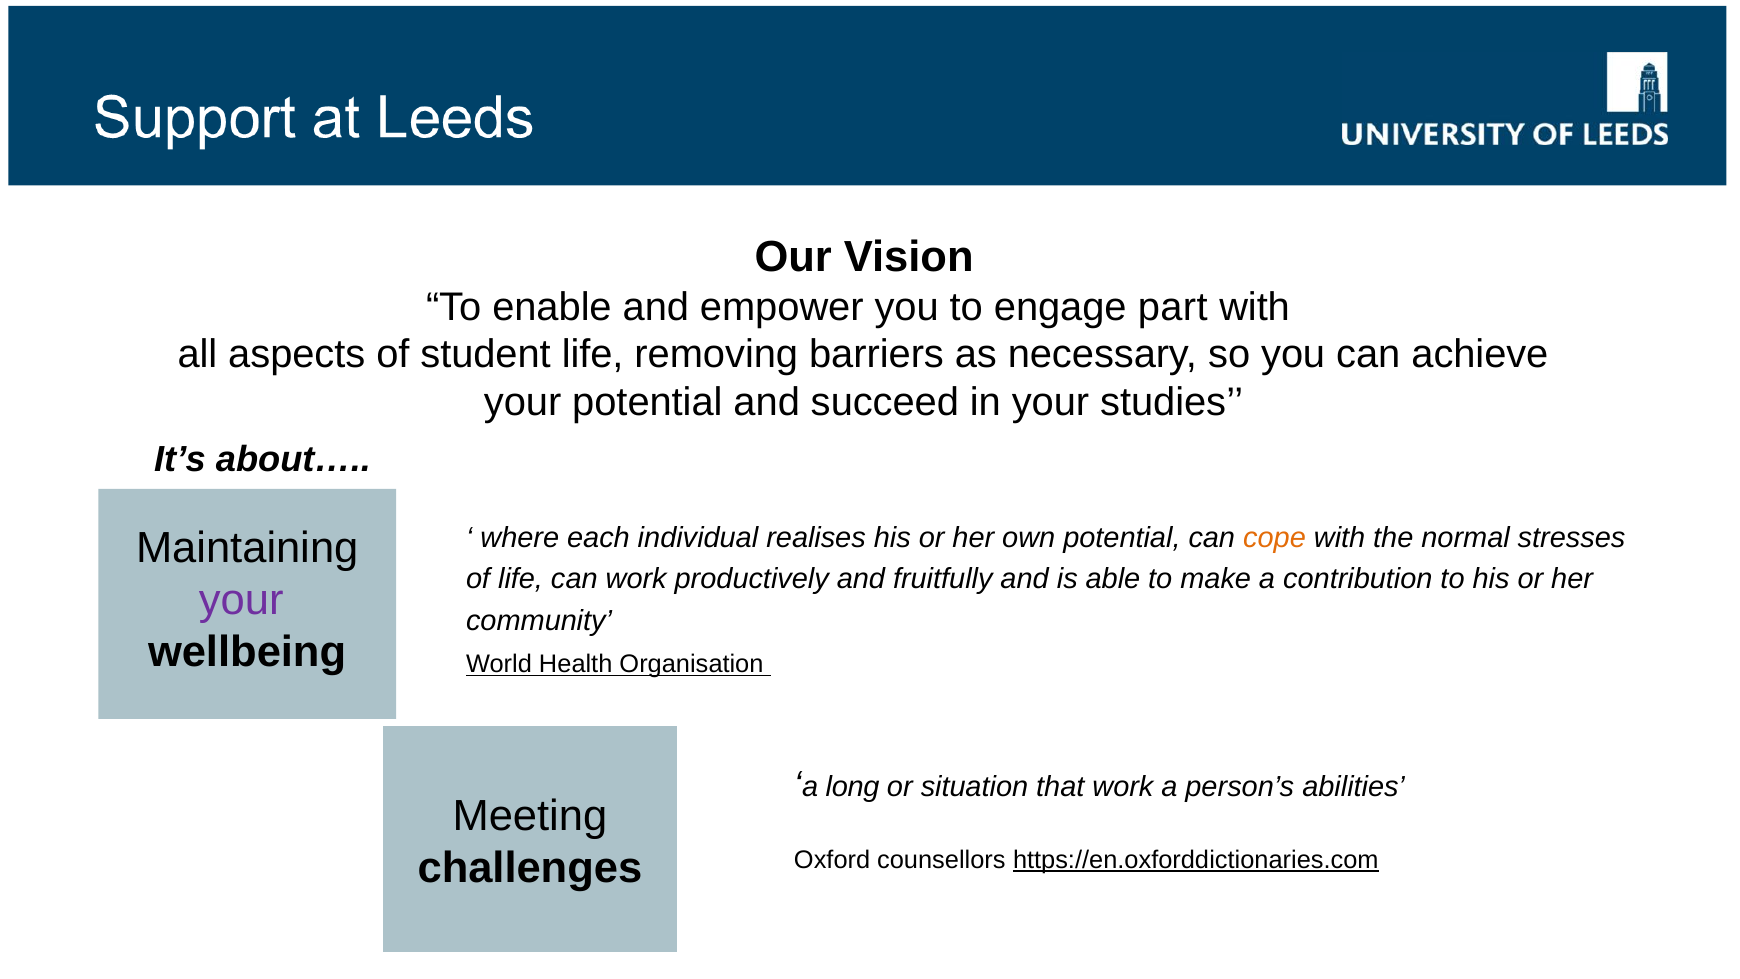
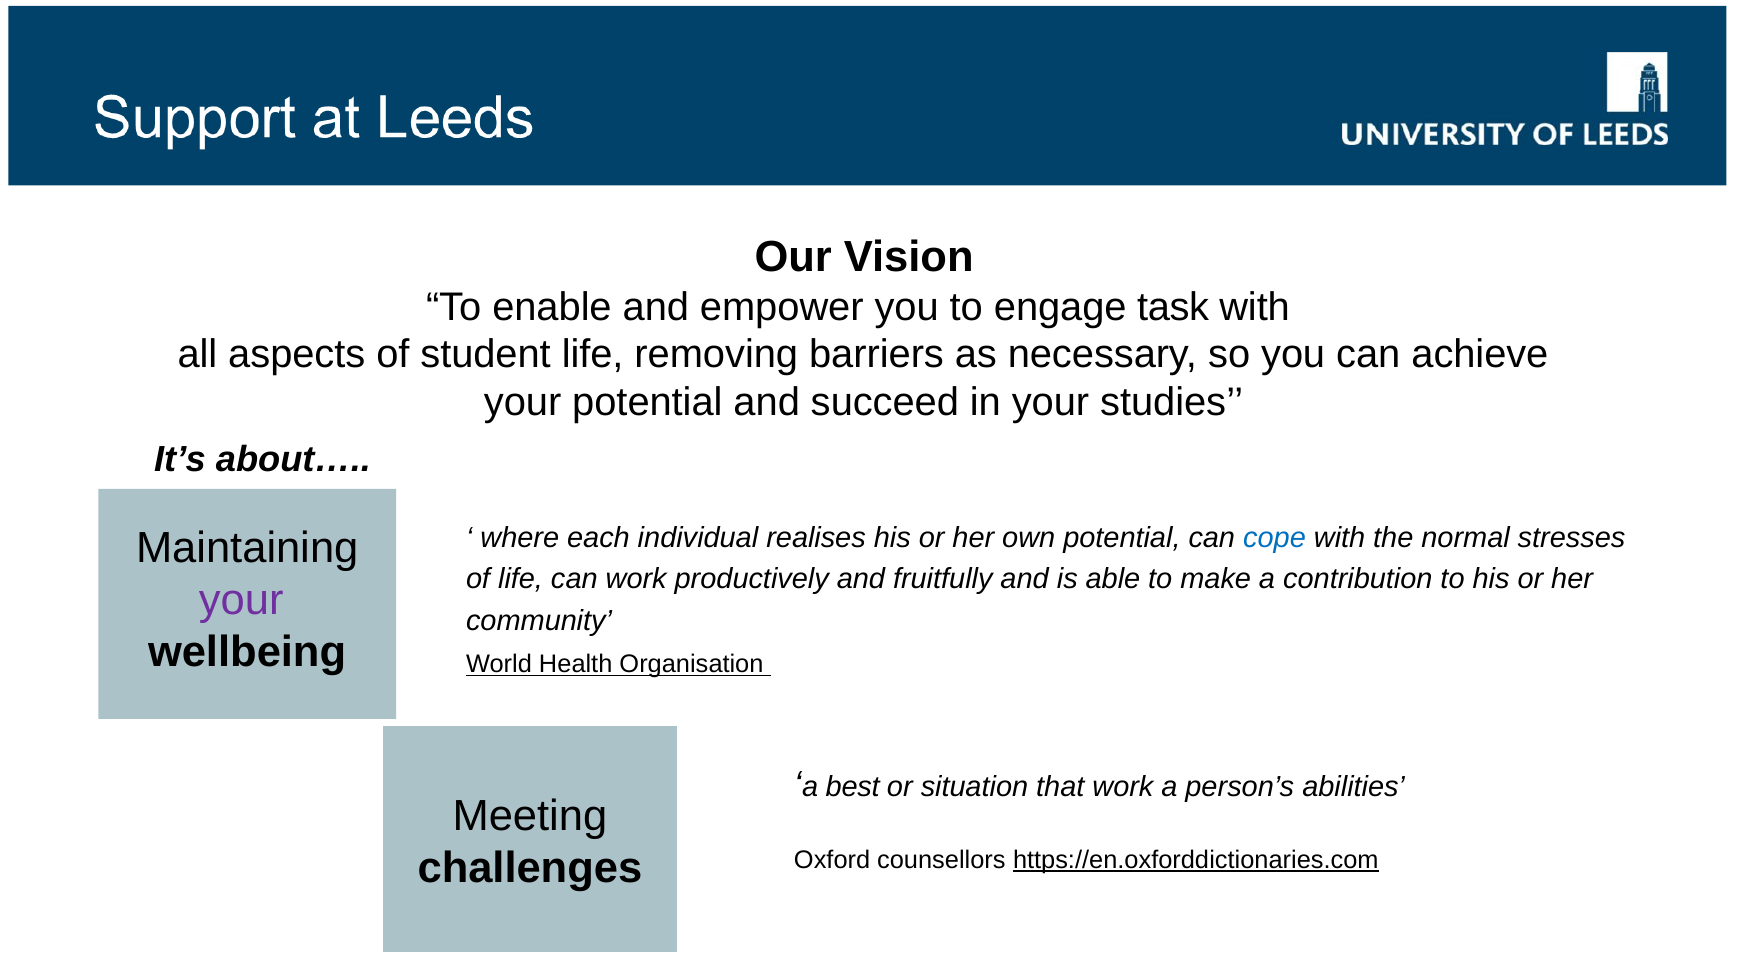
part: part -> task (1173, 307)
cope colour: orange -> blue (1274, 537)
long: long -> best (853, 787)
